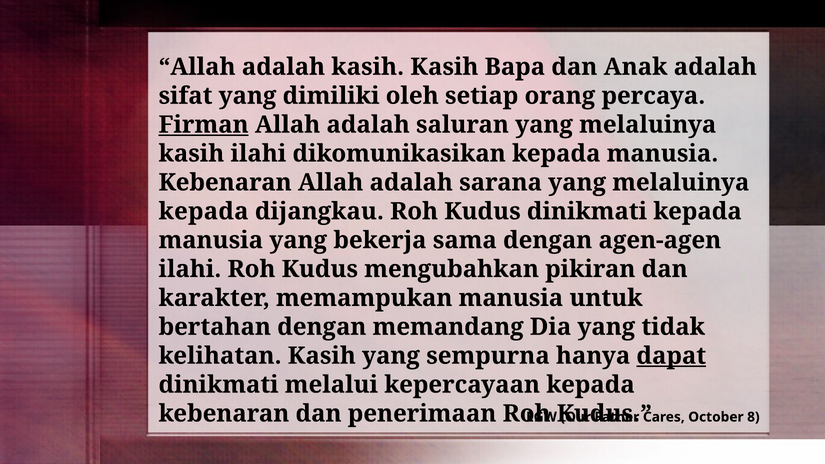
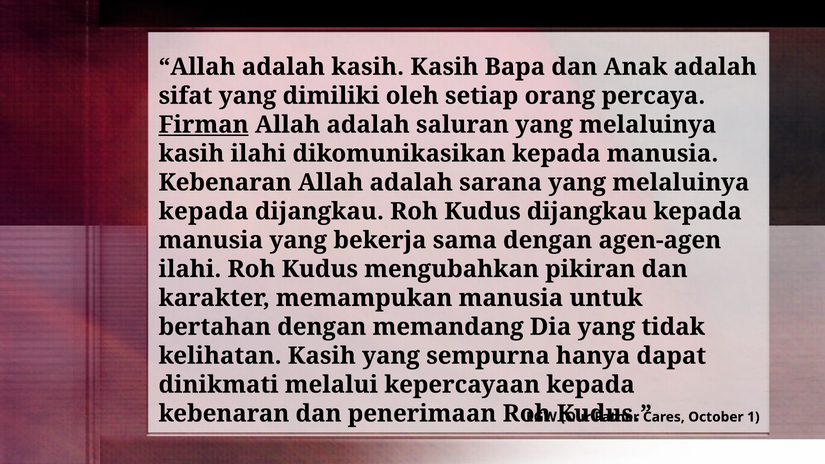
Kudus dinikmati: dinikmati -> dijangkau (587, 211)
dapat underline: present -> none (671, 356)
8: 8 -> 1 (753, 417)
